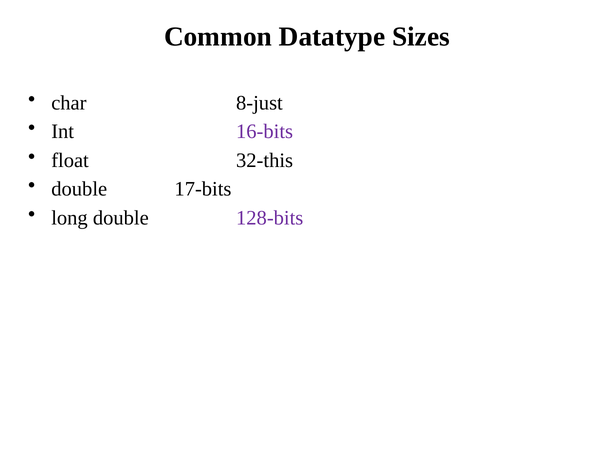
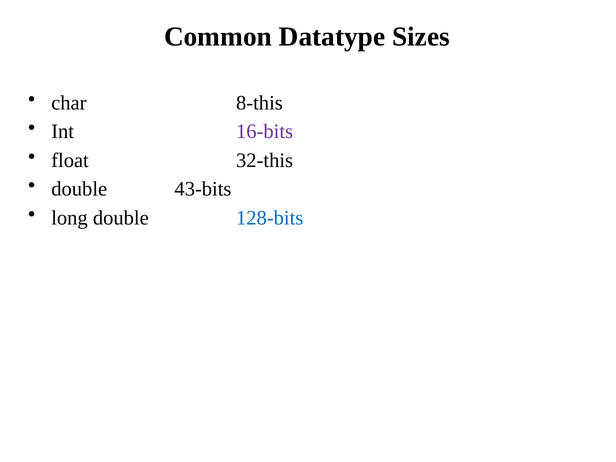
8-just: 8-just -> 8-this (259, 103)
17-bits: 17-bits -> 43-bits (203, 189)
128-bits colour: purple -> blue (270, 218)
